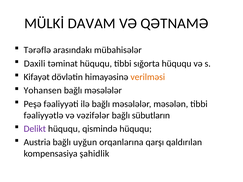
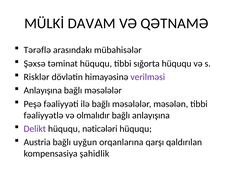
Daxili: Daxili -> Şəxsə (35, 64)
Kifayət: Kifayət -> Risklər (37, 77)
verilməsi colour: orange -> purple (148, 77)
Yohansen: Yohansen -> Anlayışına (43, 91)
vəzifələr: vəzifələr -> olmalıdır (93, 115)
bağlı sübutların: sübutların -> anlayışına (151, 115)
qismində: qismində -> nəticələri (100, 129)
